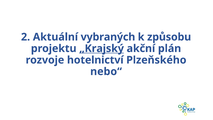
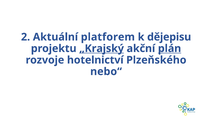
vybraných: vybraných -> platforem (108, 37)
způsobu: způsobu -> dějepisu (169, 37)
plán underline: none -> present (170, 48)
